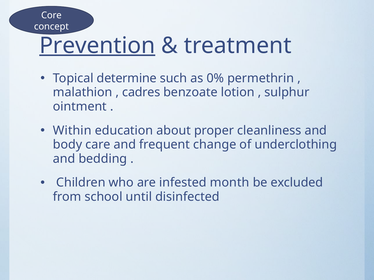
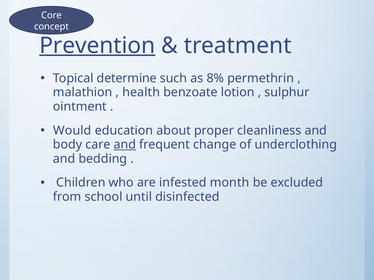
0%: 0% -> 8% (215, 78)
cadres: cadres -> health (141, 93)
Within: Within -> Would (72, 131)
and underline: none -> present (125, 145)
